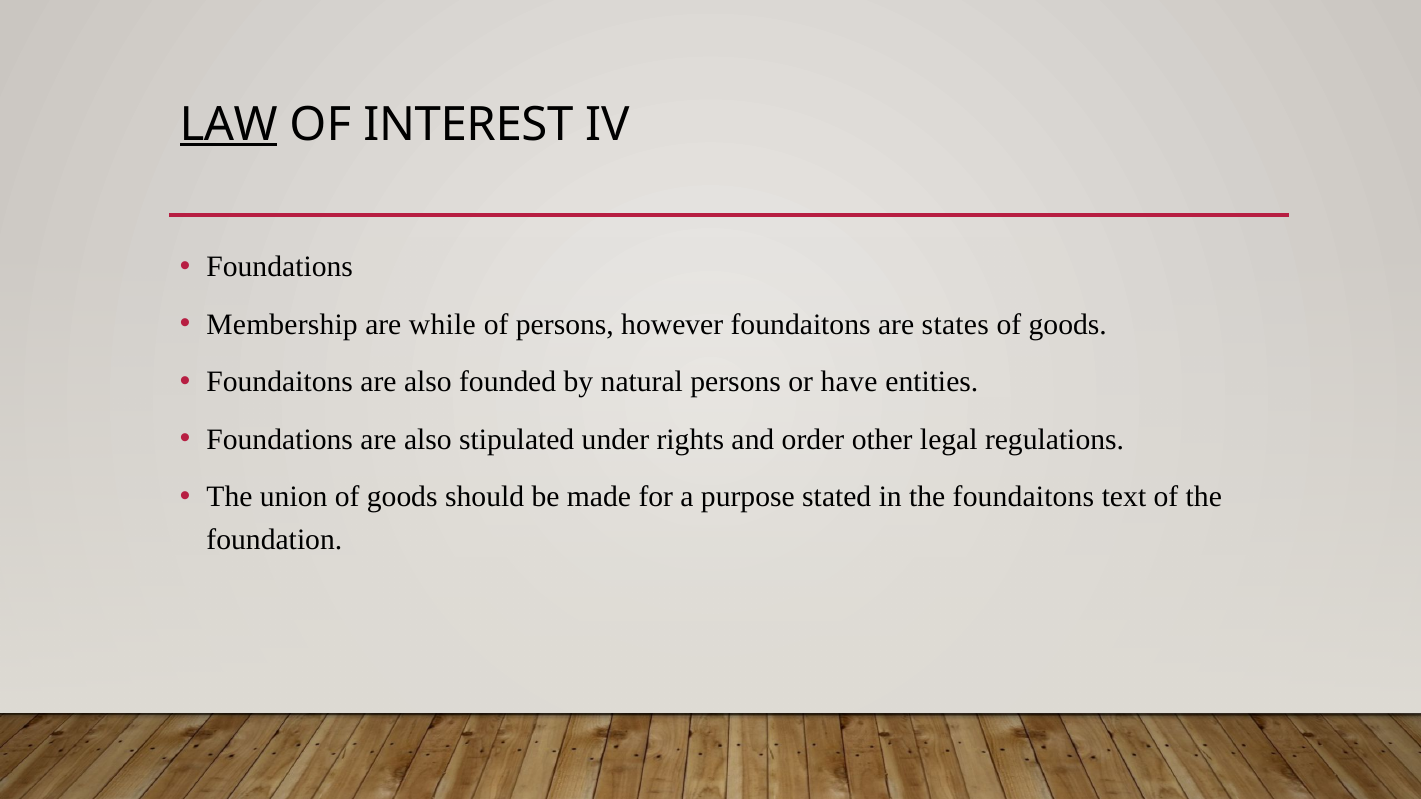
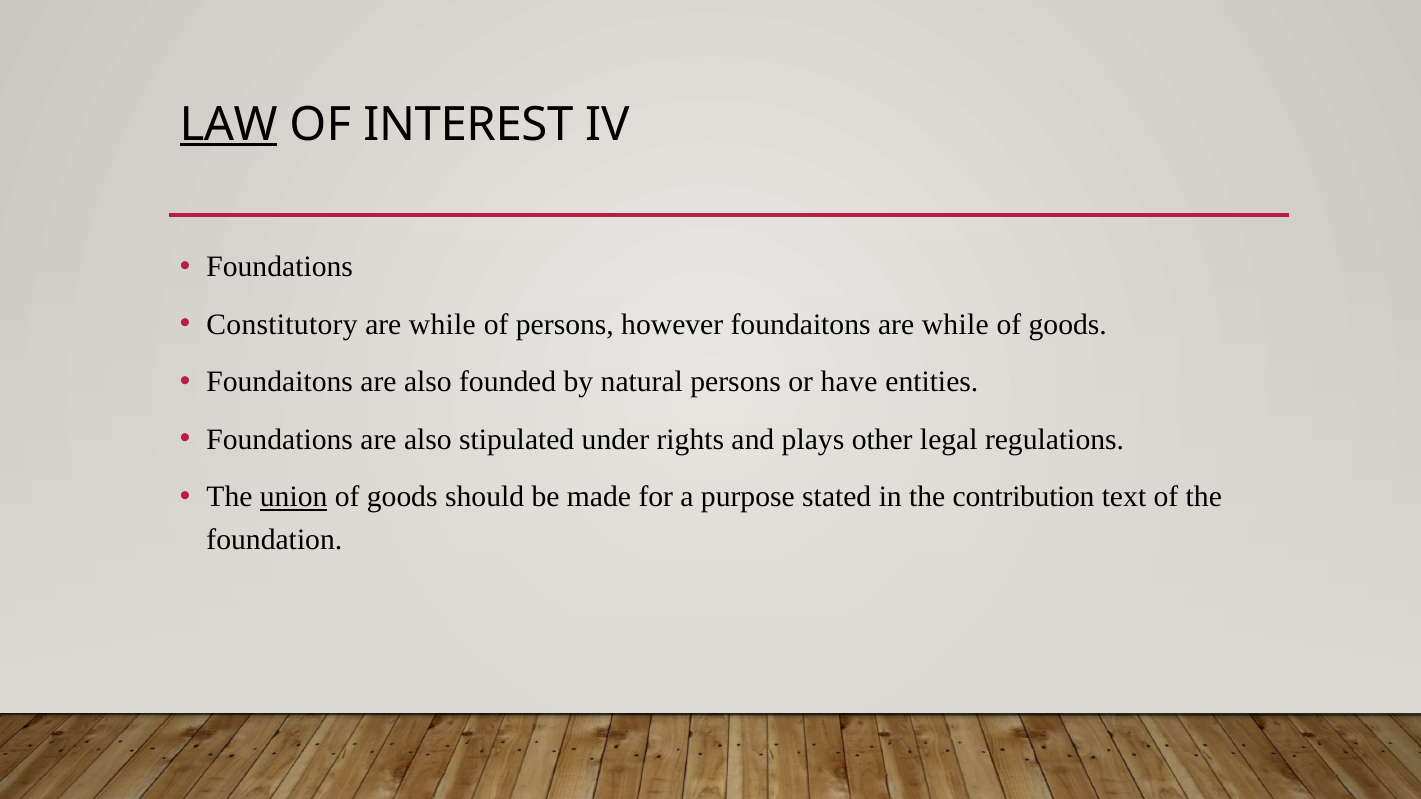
Membership: Membership -> Constitutory (282, 325)
foundaitons are states: states -> while (955, 325)
order: order -> plays (813, 440)
union underline: none -> present (294, 497)
the foundaitons: foundaitons -> contribution (1024, 497)
